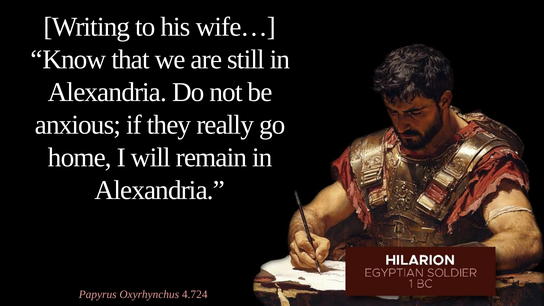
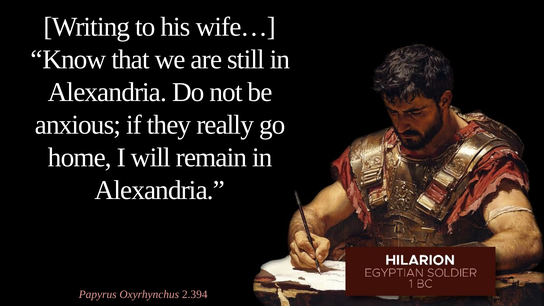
4.724: 4.724 -> 2.394 (195, 294)
